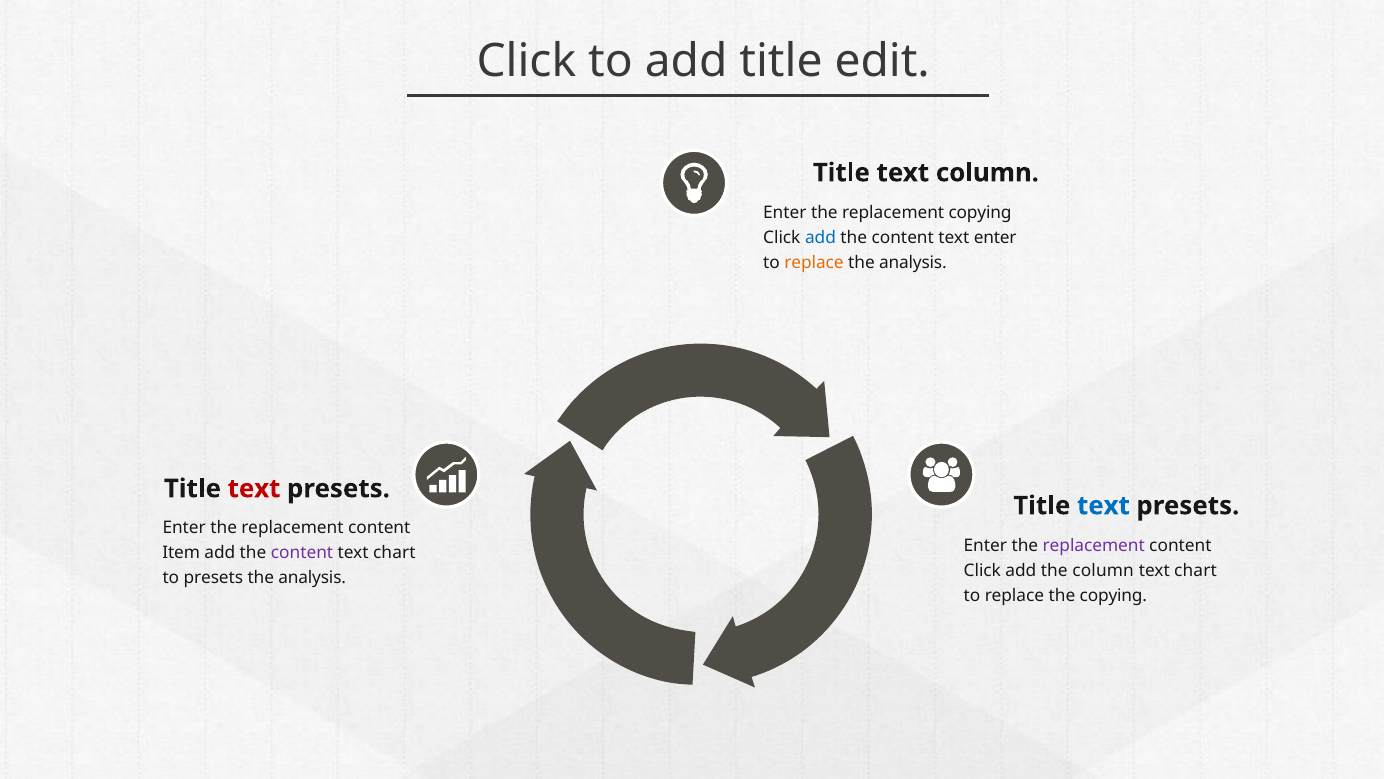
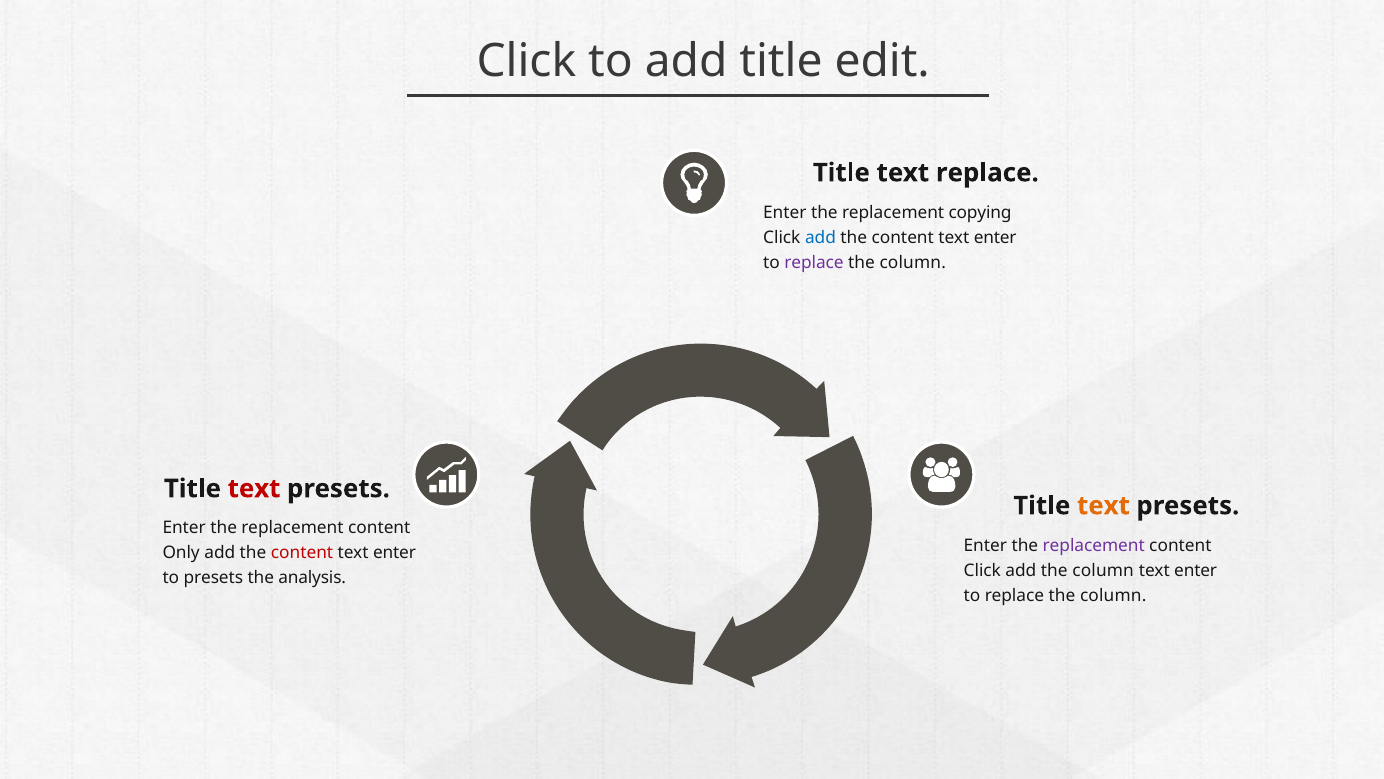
text column: column -> replace (987, 173)
replace colour: orange -> purple (814, 262)
analysis: analysis -> column (913, 262)
text colour: blue -> orange (1103, 505)
Item: Item -> Only (181, 553)
content colour: purple -> red (302, 553)
chart: chart -> enter (395, 553)
chart: chart -> enter (1196, 570)
copying: copying -> column (1113, 595)
